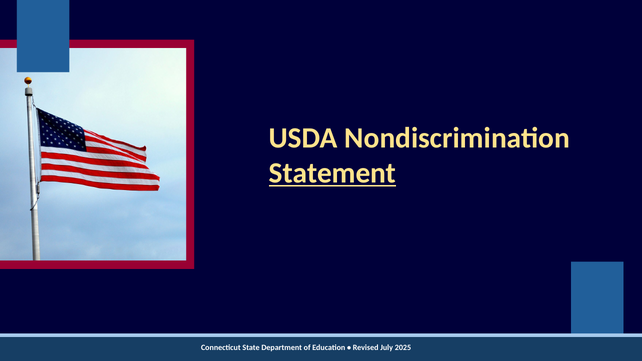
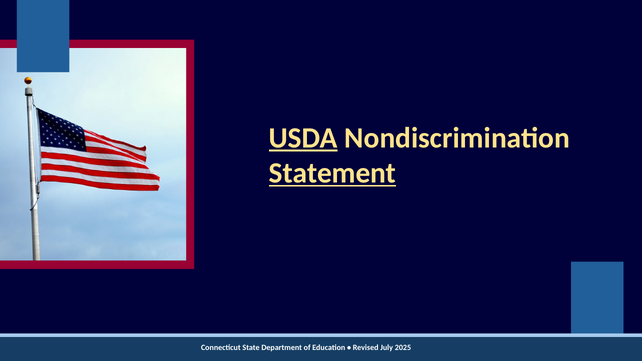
USDA underline: none -> present (303, 138)
